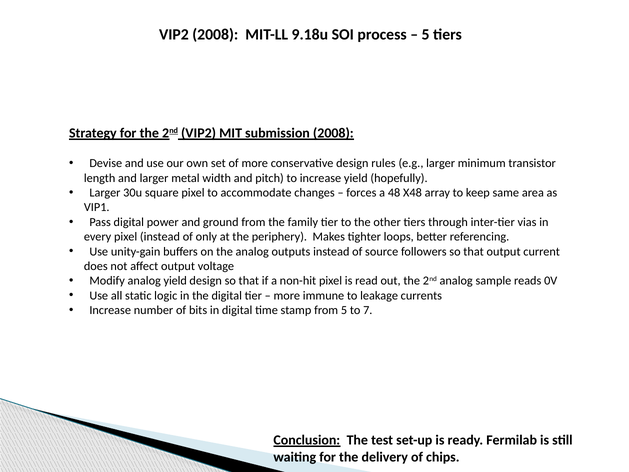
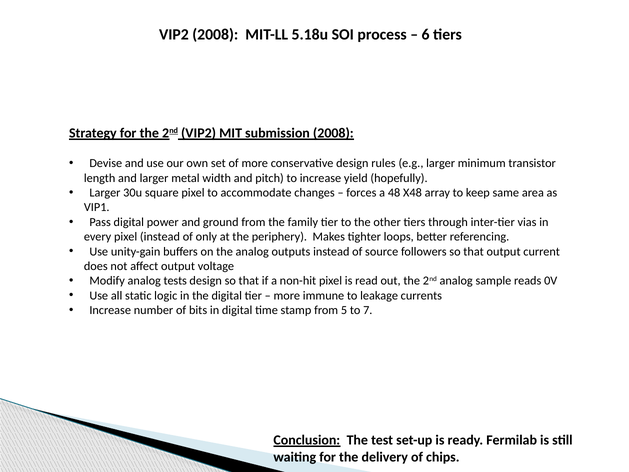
9.18u: 9.18u -> 5.18u (310, 35)
5: 5 -> 6 (426, 35)
analog yield: yield -> tests (175, 281)
